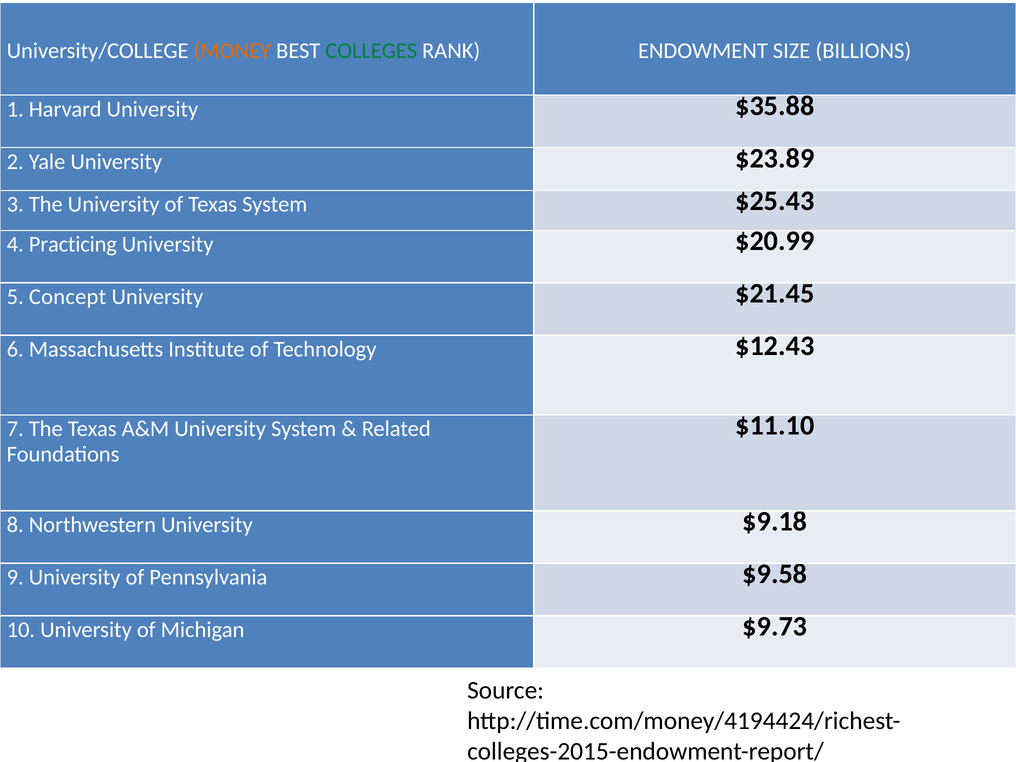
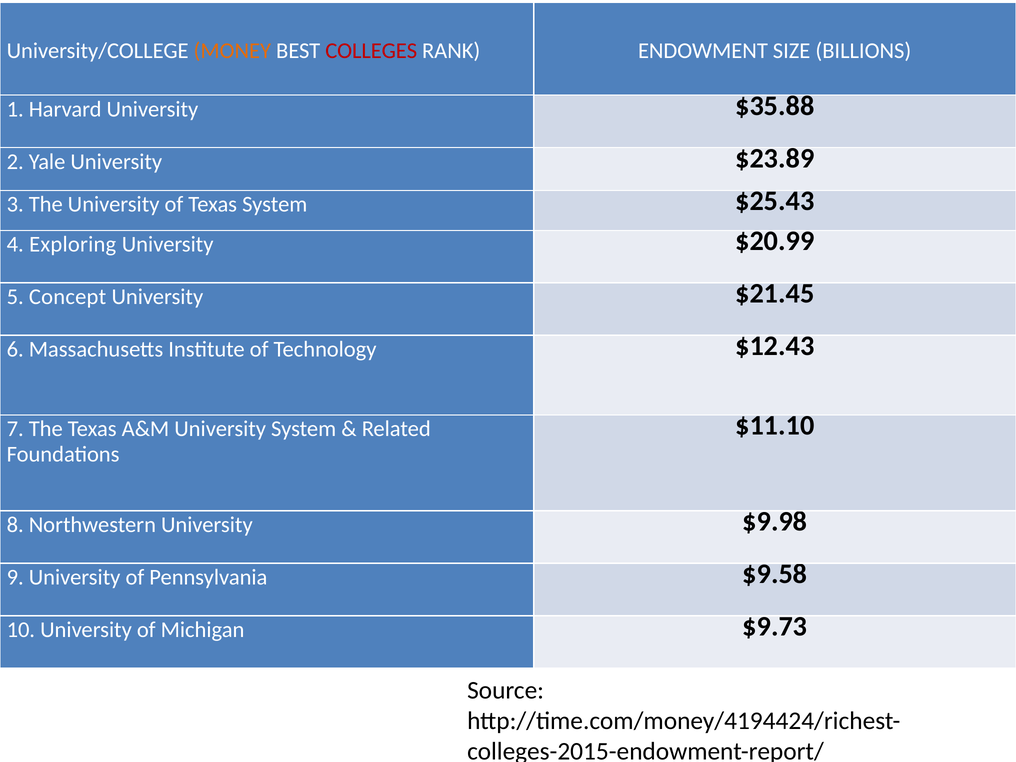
COLLEGES colour: green -> red (371, 51)
Practicing: Practicing -> Exploring (73, 245)
$9.18: $9.18 -> $9.98 (775, 522)
